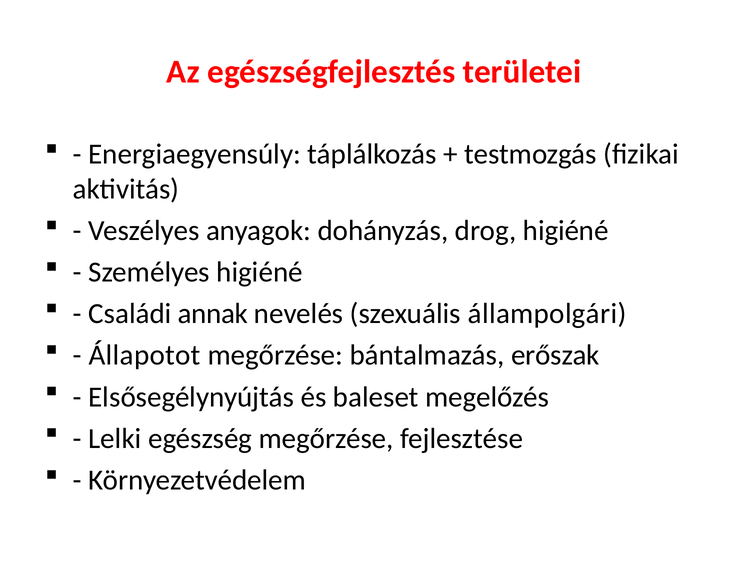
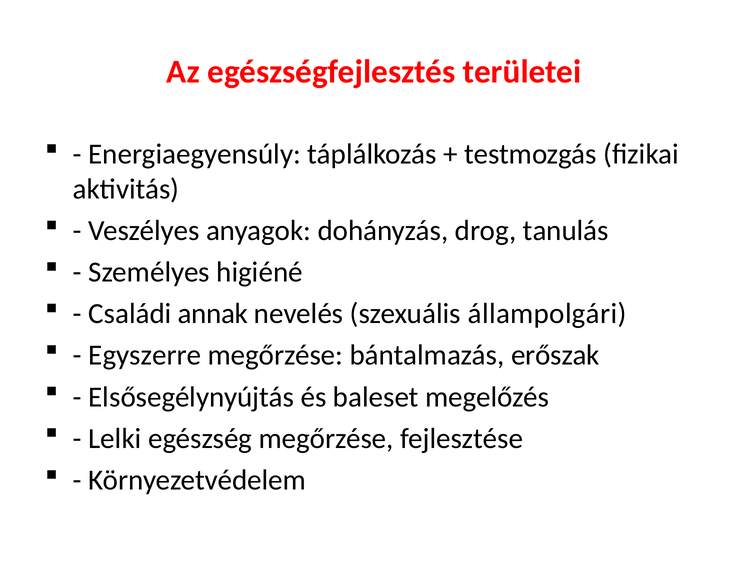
drog higiéné: higiéné -> tanulás (566, 231)
Állapotot: Állapotot -> Egyszerre (145, 355)
